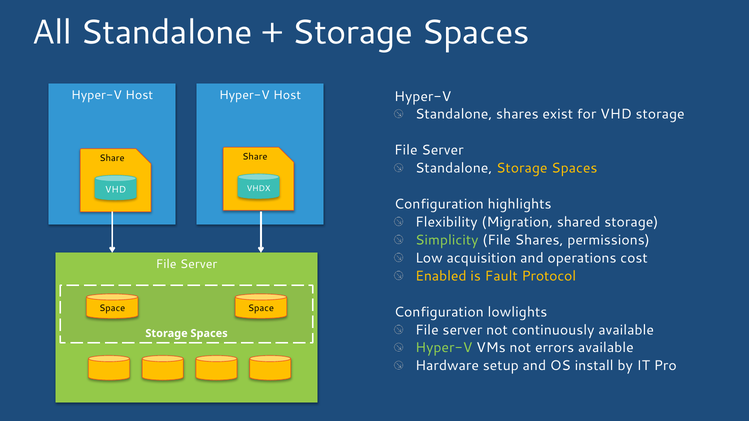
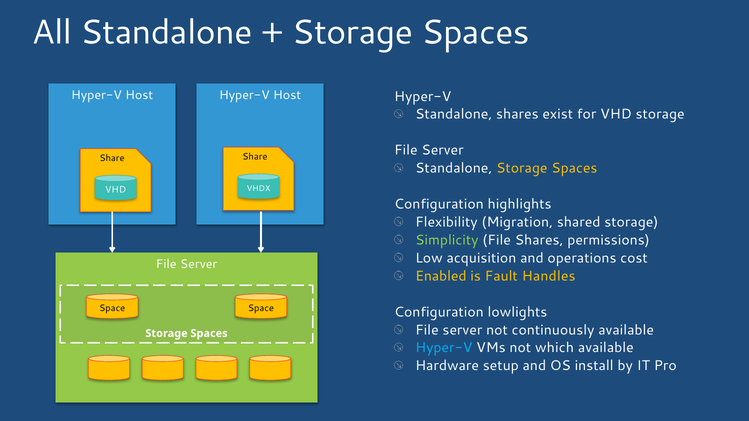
Protocol: Protocol -> Handles (549, 276)
Hyper-V colour: light green -> light blue (444, 348)
errors: errors -> which (554, 348)
